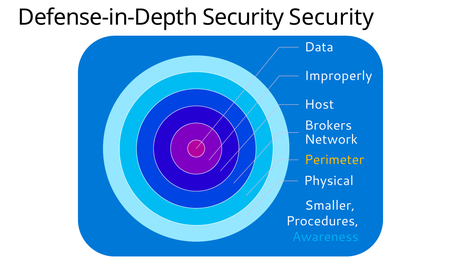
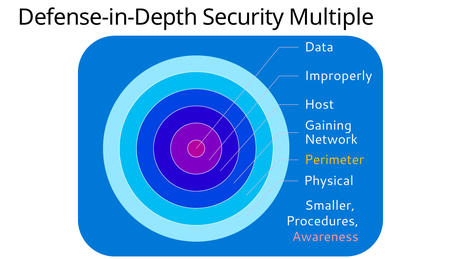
Security Security: Security -> Multiple (332, 17)
Brokers: Brokers -> Gaining (328, 126)
Awareness colour: light blue -> pink (325, 237)
